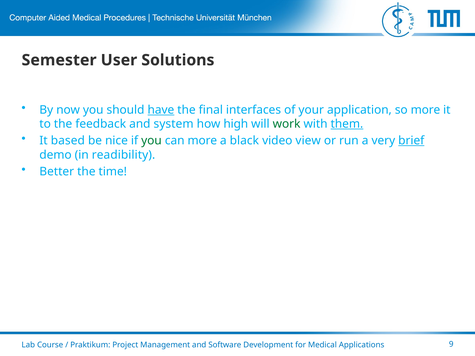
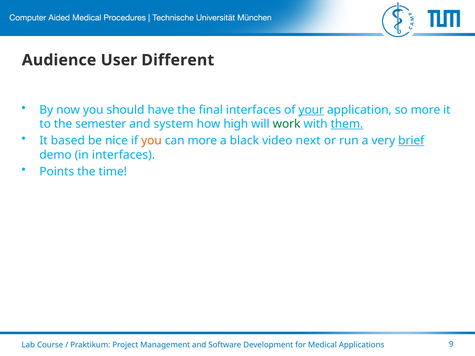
Semester: Semester -> Audience (59, 60)
Solutions: Solutions -> Different (178, 60)
have underline: present -> none (161, 110)
your underline: none -> present (311, 110)
feedback: feedback -> semester (101, 124)
you colour: green -> orange (151, 141)
view: view -> next (308, 141)
in readibility: readibility -> interfaces (123, 155)
Better: Better -> Points (57, 172)
